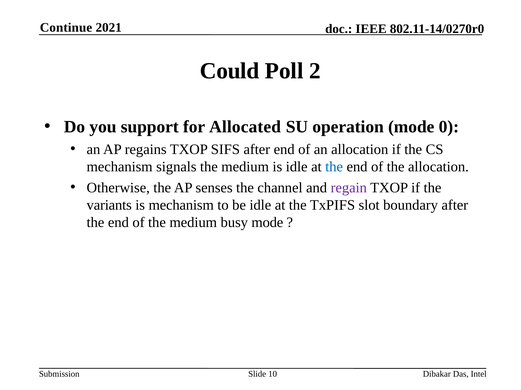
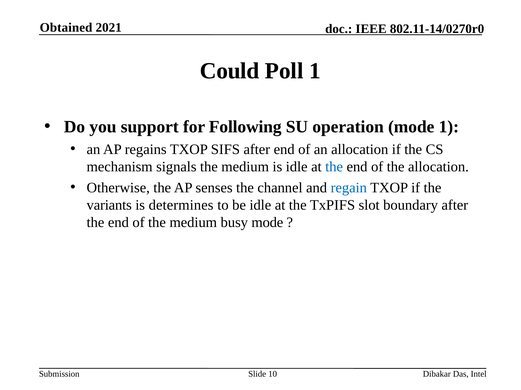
Continue: Continue -> Obtained (66, 28)
Poll 2: 2 -> 1 (315, 71)
Allocated: Allocated -> Following (245, 127)
mode 0: 0 -> 1 (449, 127)
regain colour: purple -> blue (349, 188)
is mechanism: mechanism -> determines (181, 205)
